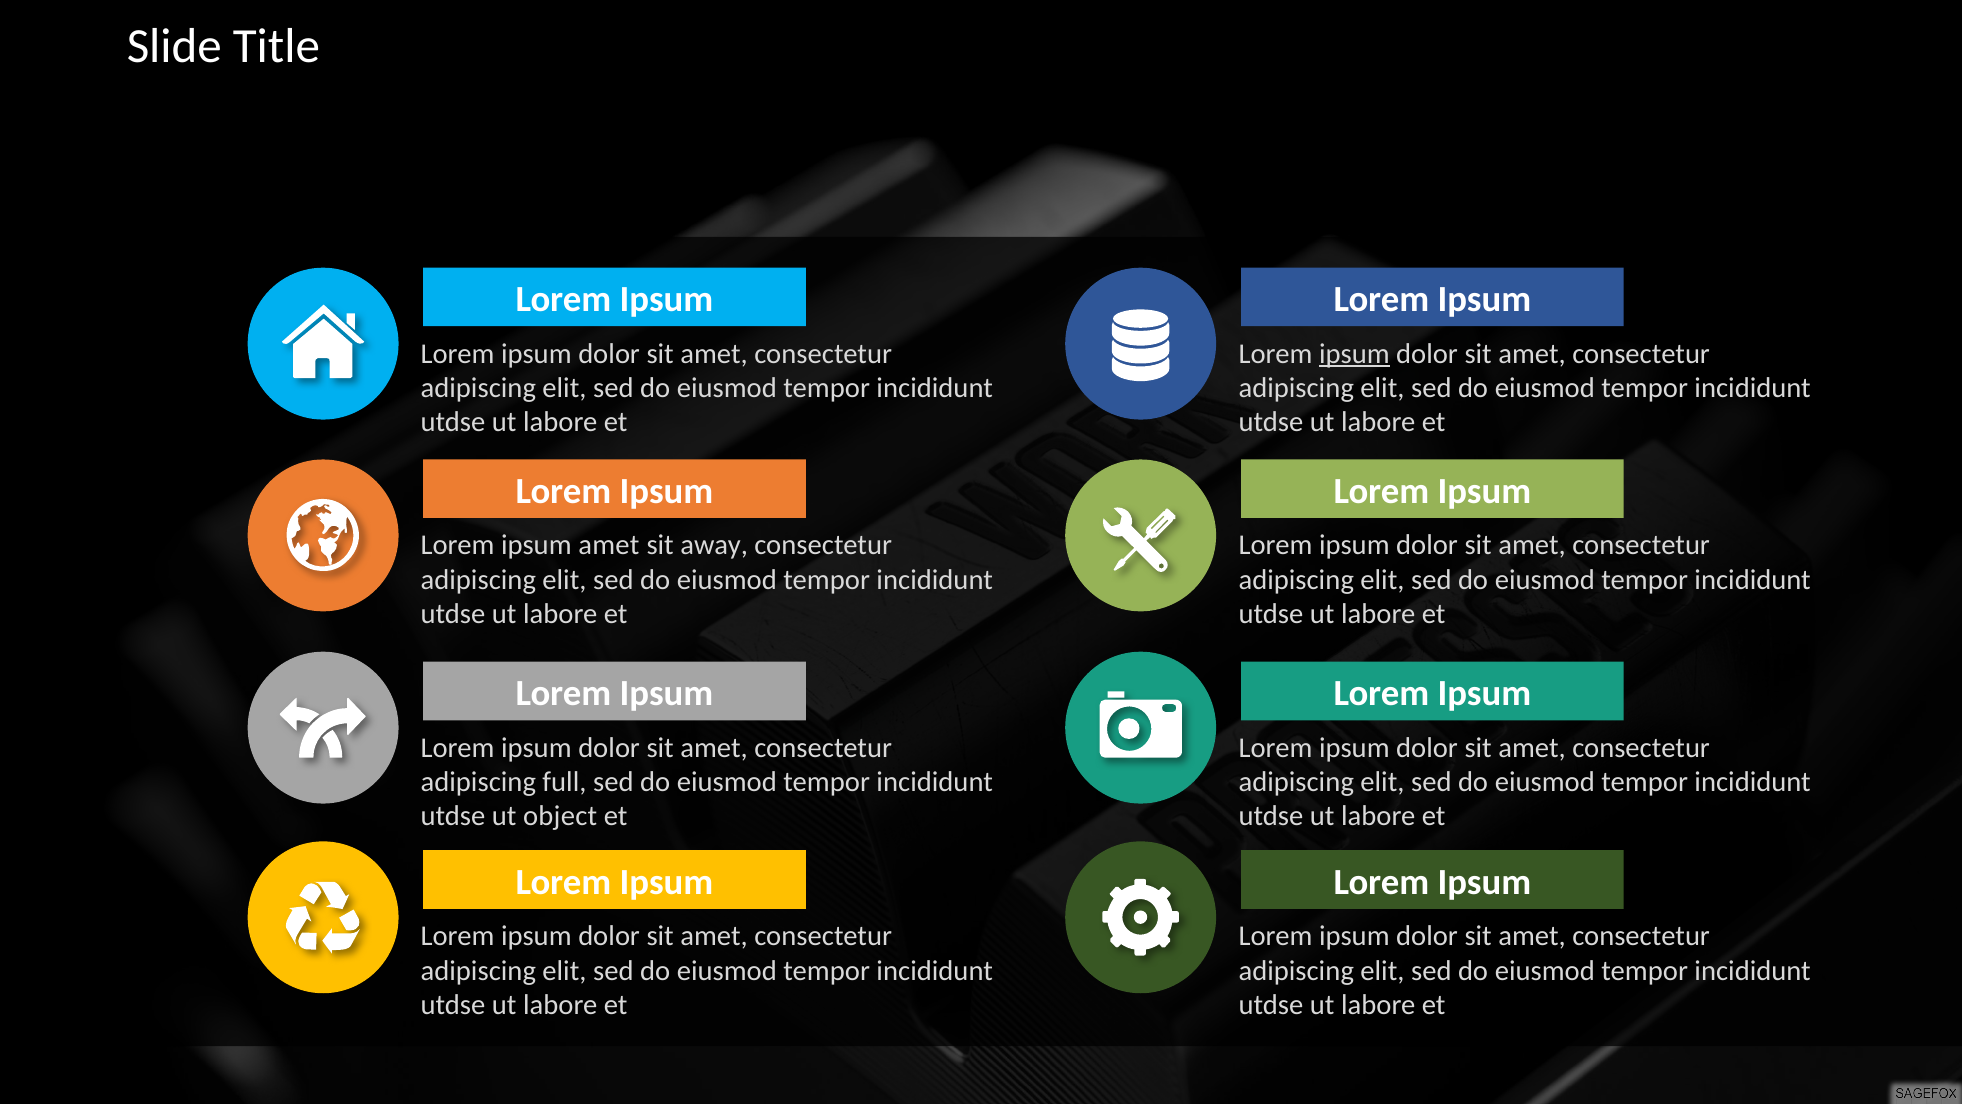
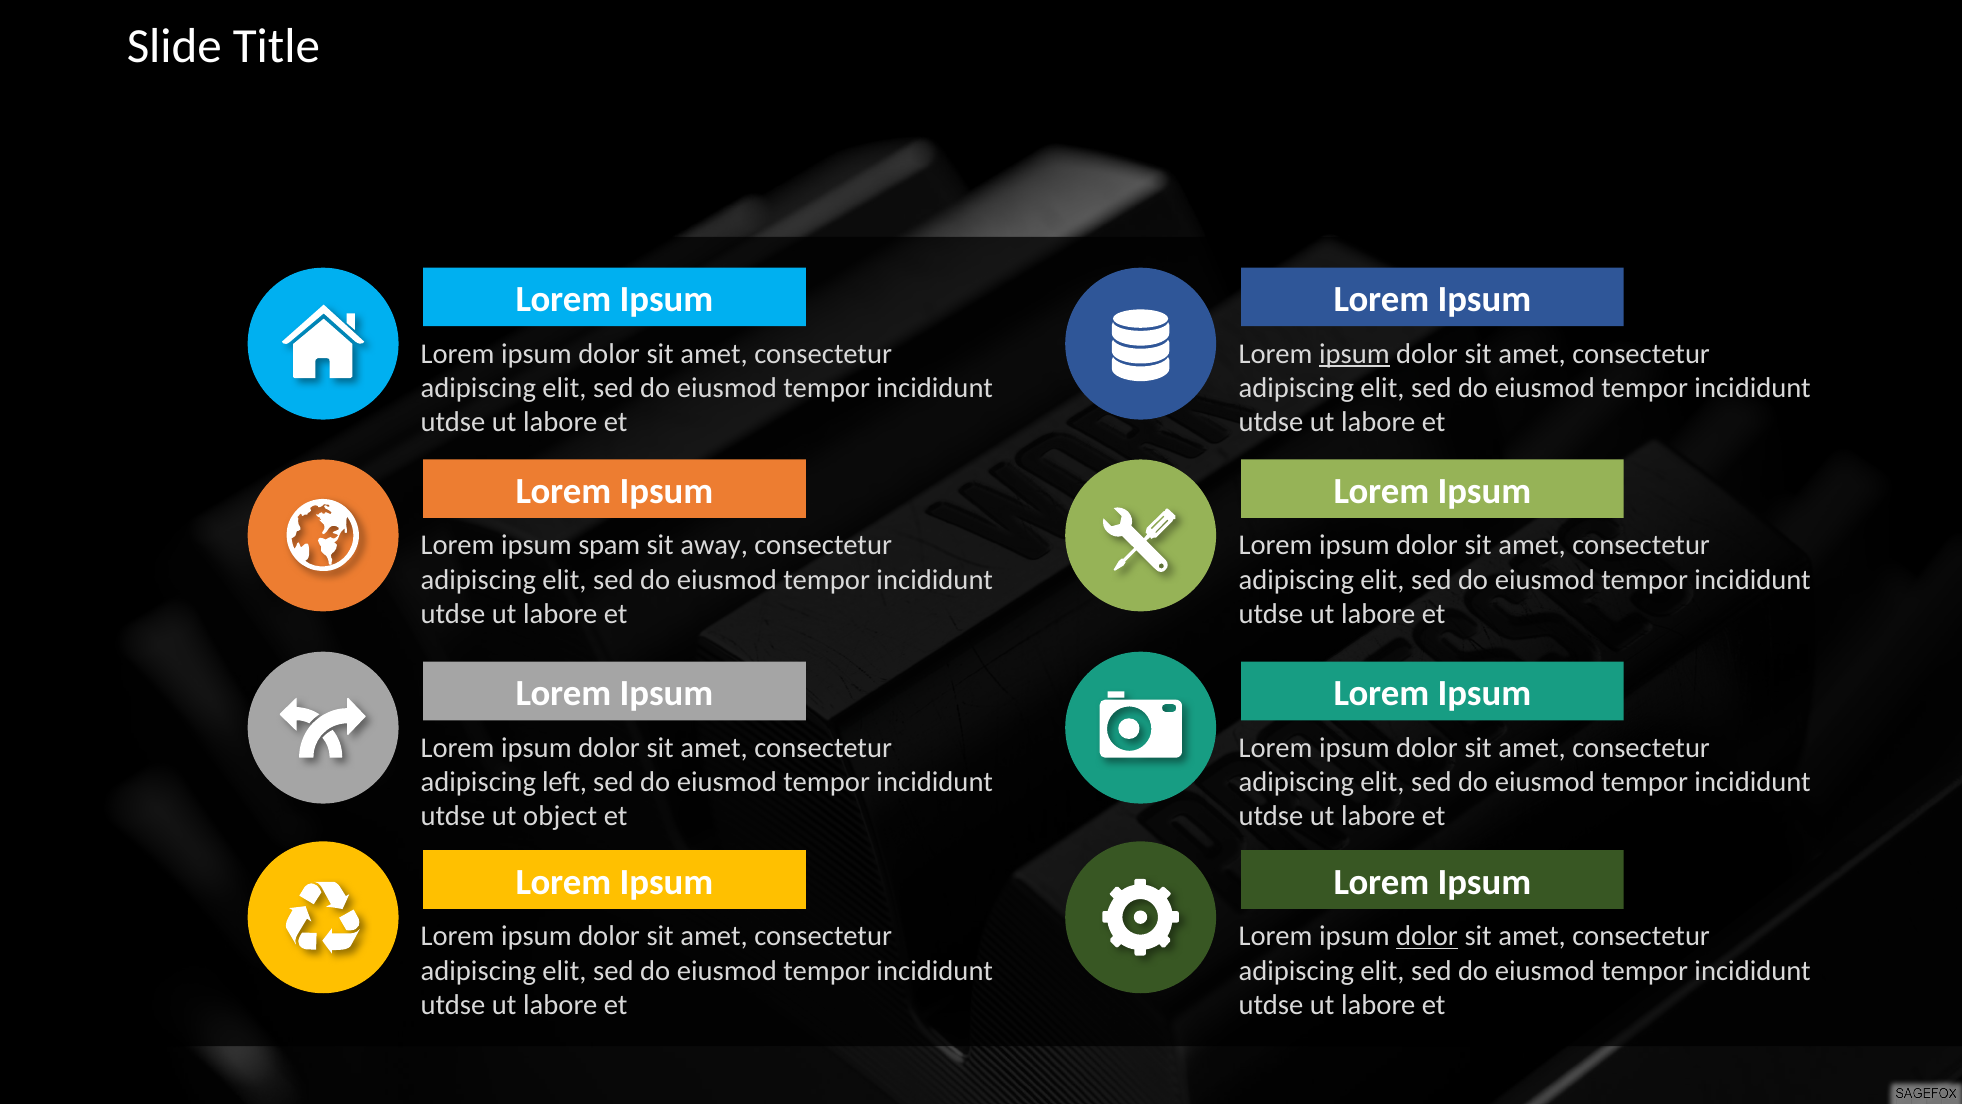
ipsum amet: amet -> spam (609, 545)
full: full -> left (565, 782)
dolor underline: none -> present (1427, 936)
